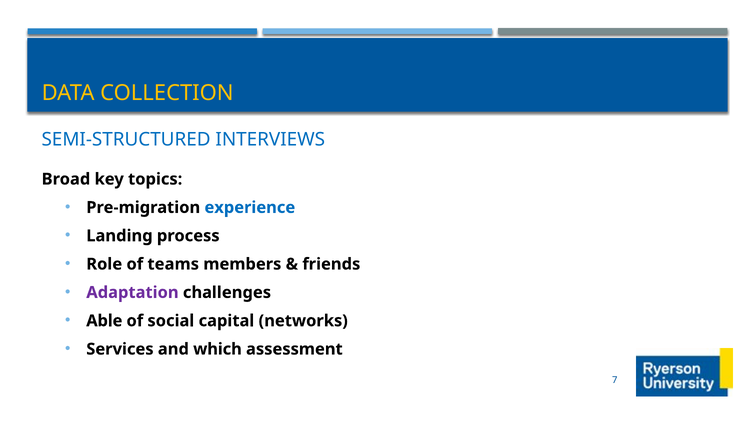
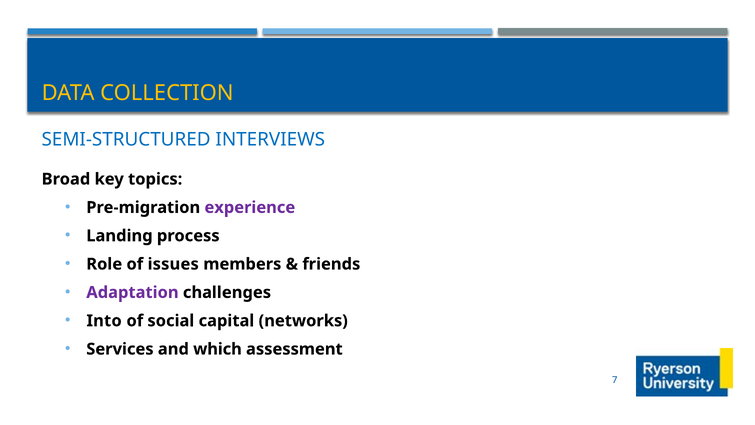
experience colour: blue -> purple (250, 207)
teams: teams -> issues (173, 264)
Able: Able -> Into (104, 321)
